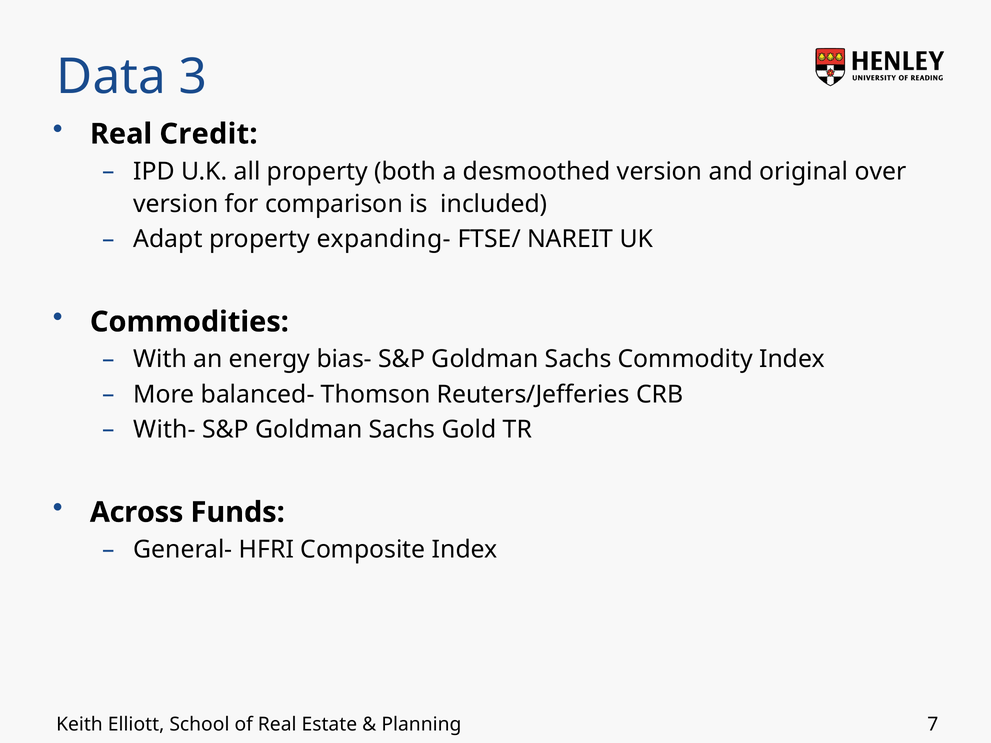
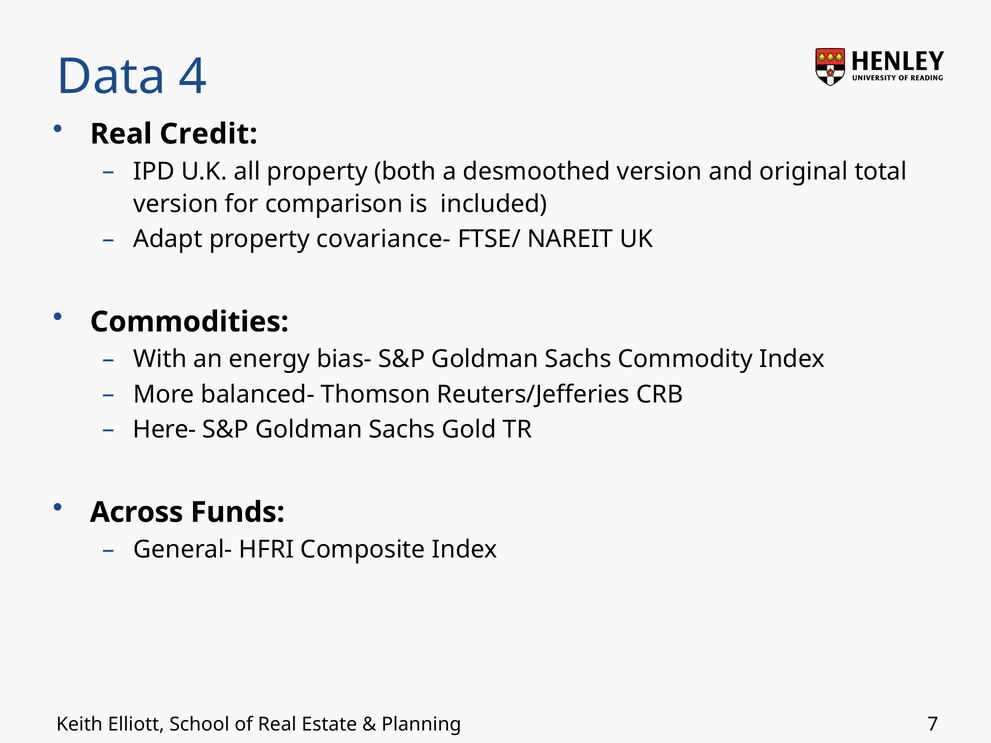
3: 3 -> 4 (193, 77)
over: over -> total (881, 171)
expanding-: expanding- -> covariance- (384, 239)
With-: With- -> Here- (165, 430)
